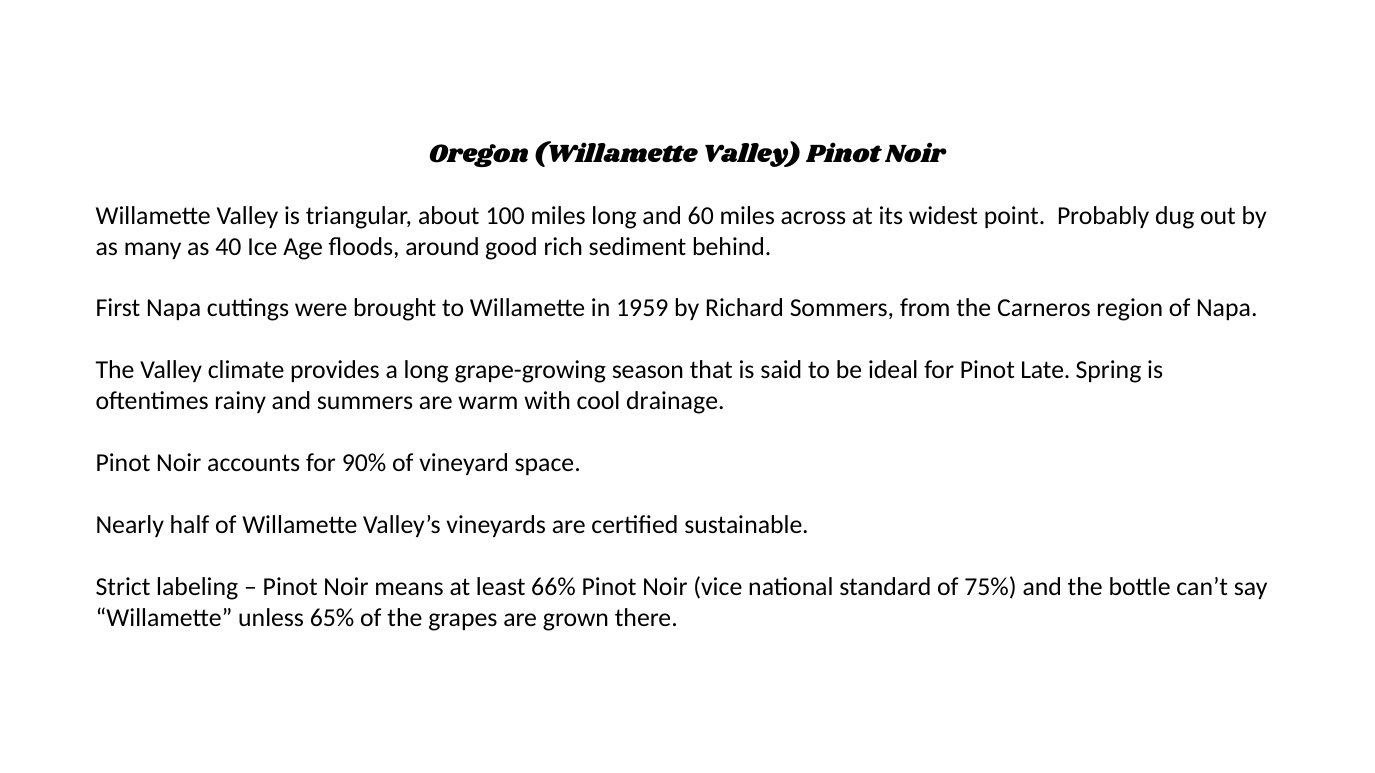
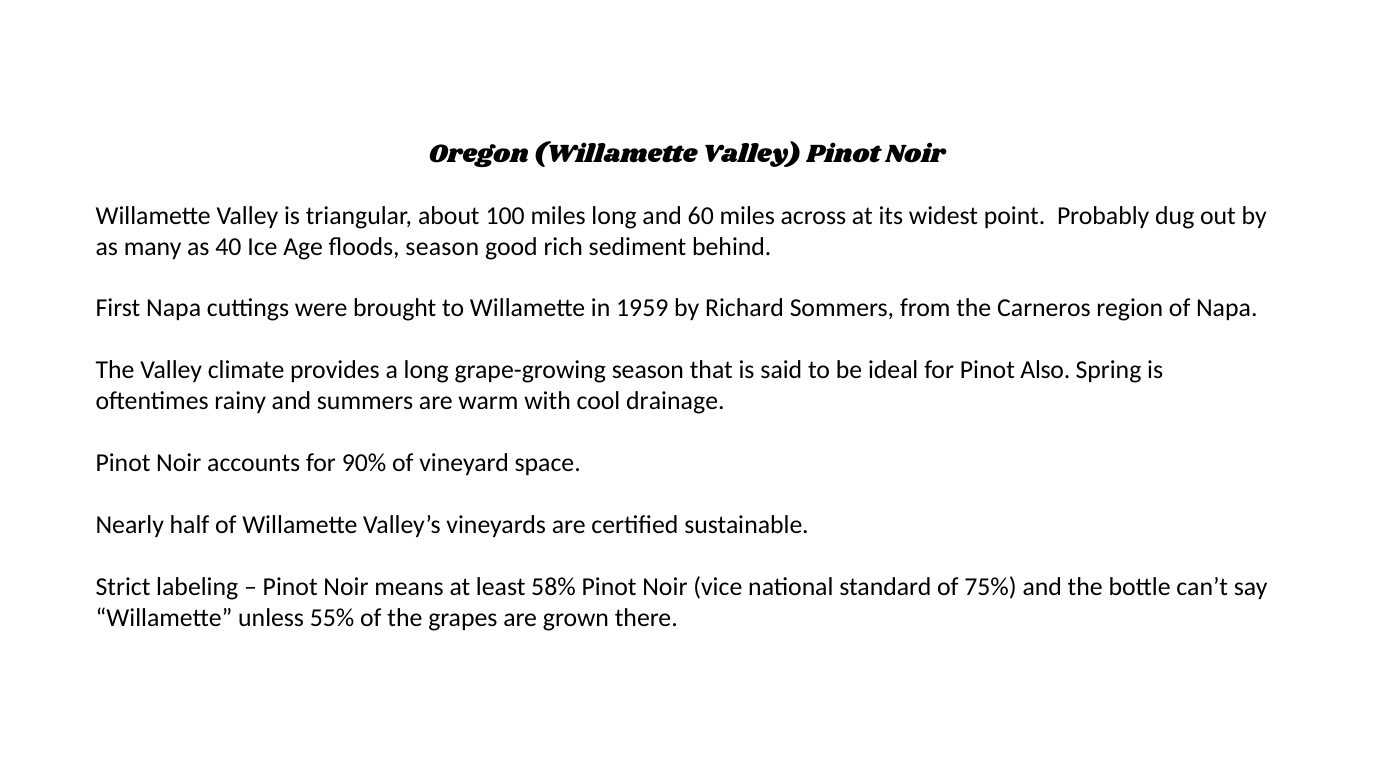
floods around: around -> season (442, 247)
Late: Late -> Also (1045, 370)
66%: 66% -> 58% (553, 587)
65%: 65% -> 55% (332, 618)
